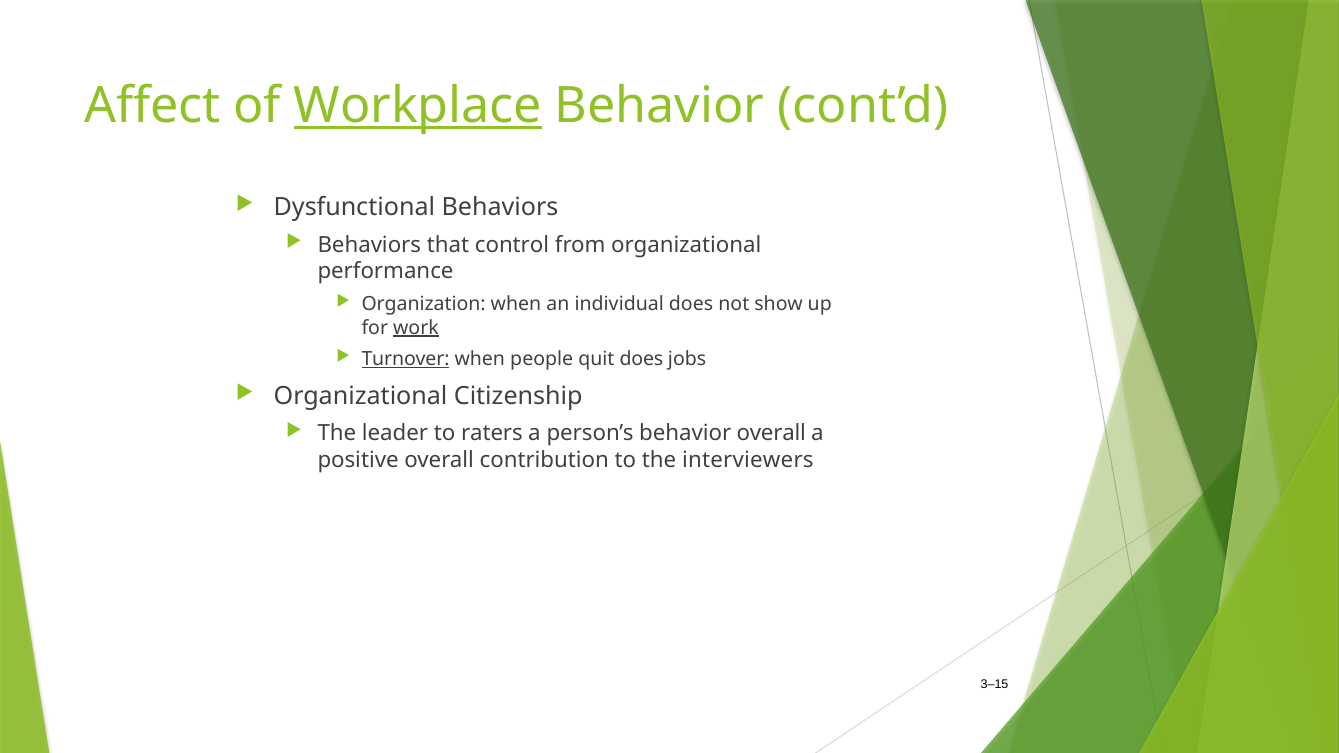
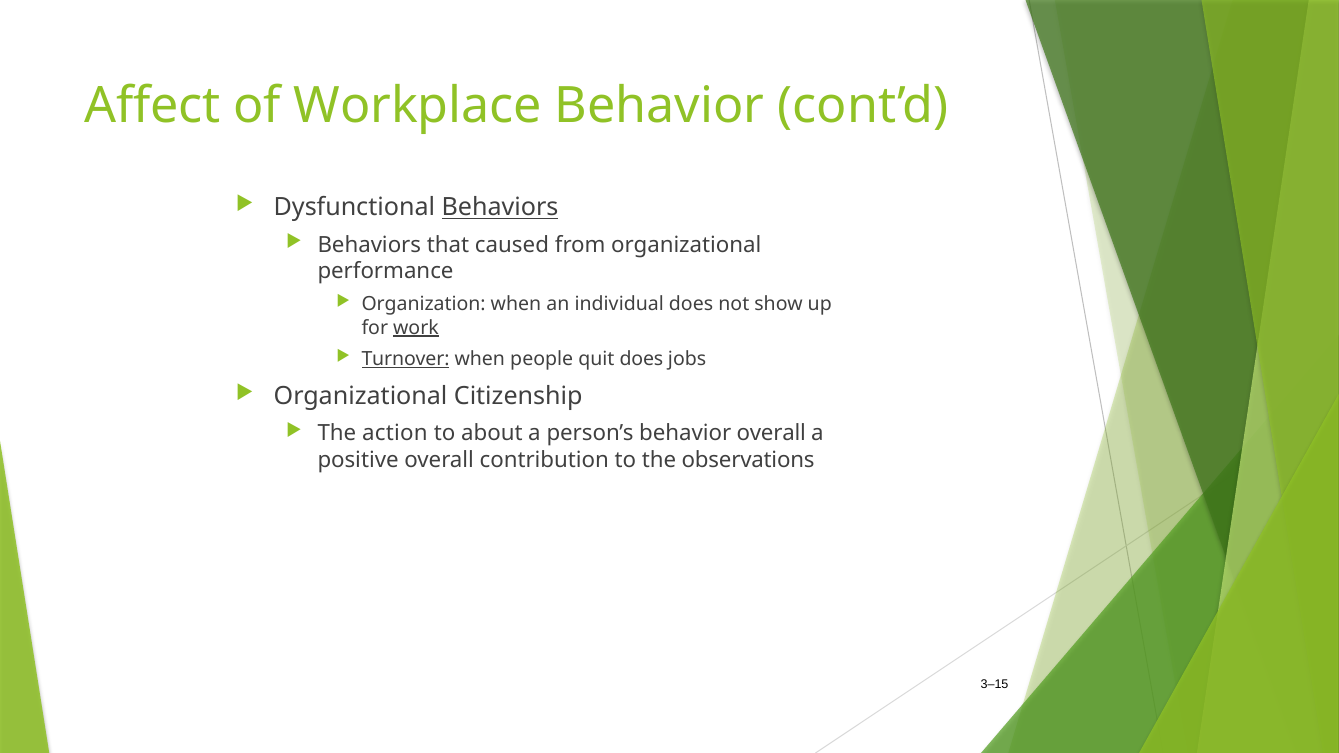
Workplace underline: present -> none (418, 106)
Behaviors underline: none -> present (500, 208)
control: control -> caused (512, 245)
leader: leader -> action (395, 433)
raters: raters -> about (492, 433)
interviewers: interviewers -> observations (748, 460)
